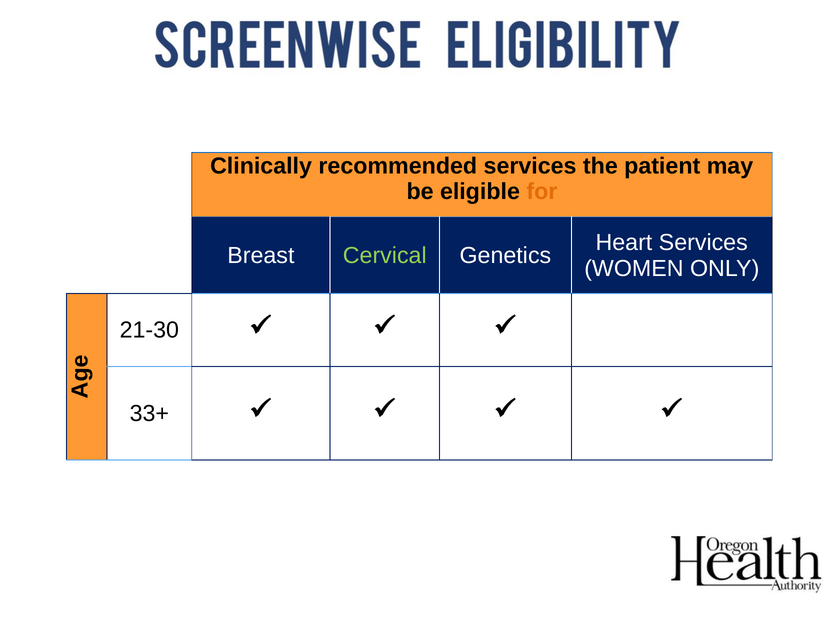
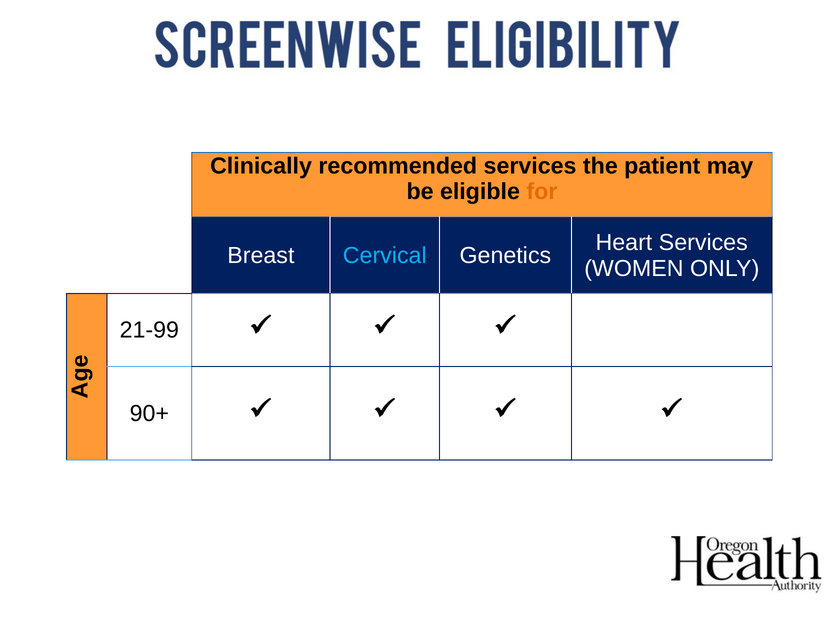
Cervical colour: light green -> light blue (385, 256)
21-30: 21-30 -> 21-99 (149, 330)
33+: 33+ -> 90+ (149, 414)
